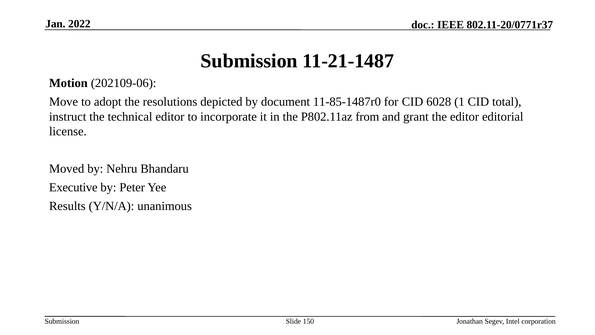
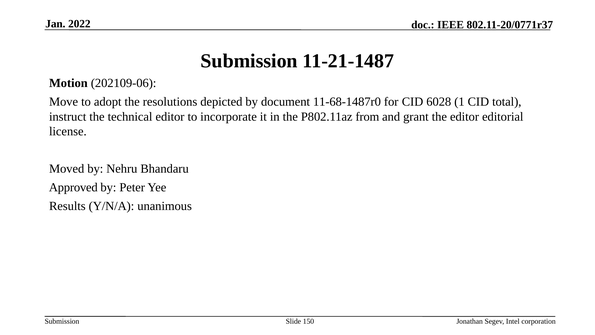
11-85-1487r0: 11-85-1487r0 -> 11-68-1487r0 (347, 102)
Executive: Executive -> Approved (73, 187)
